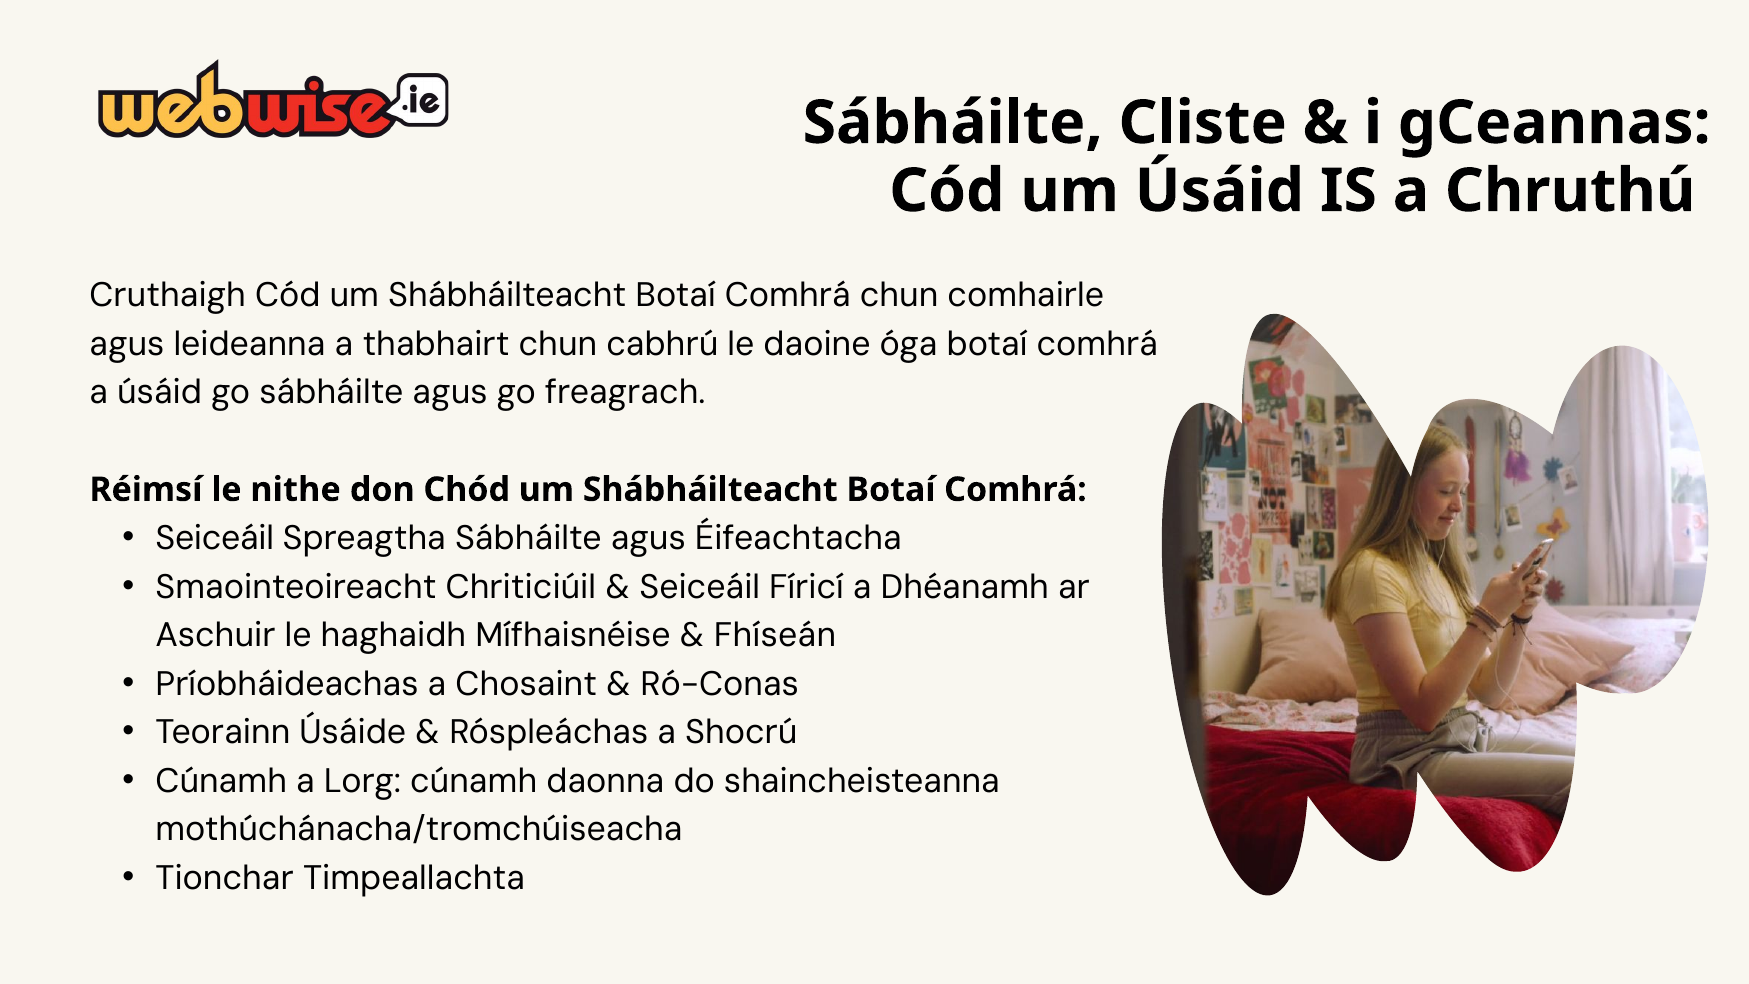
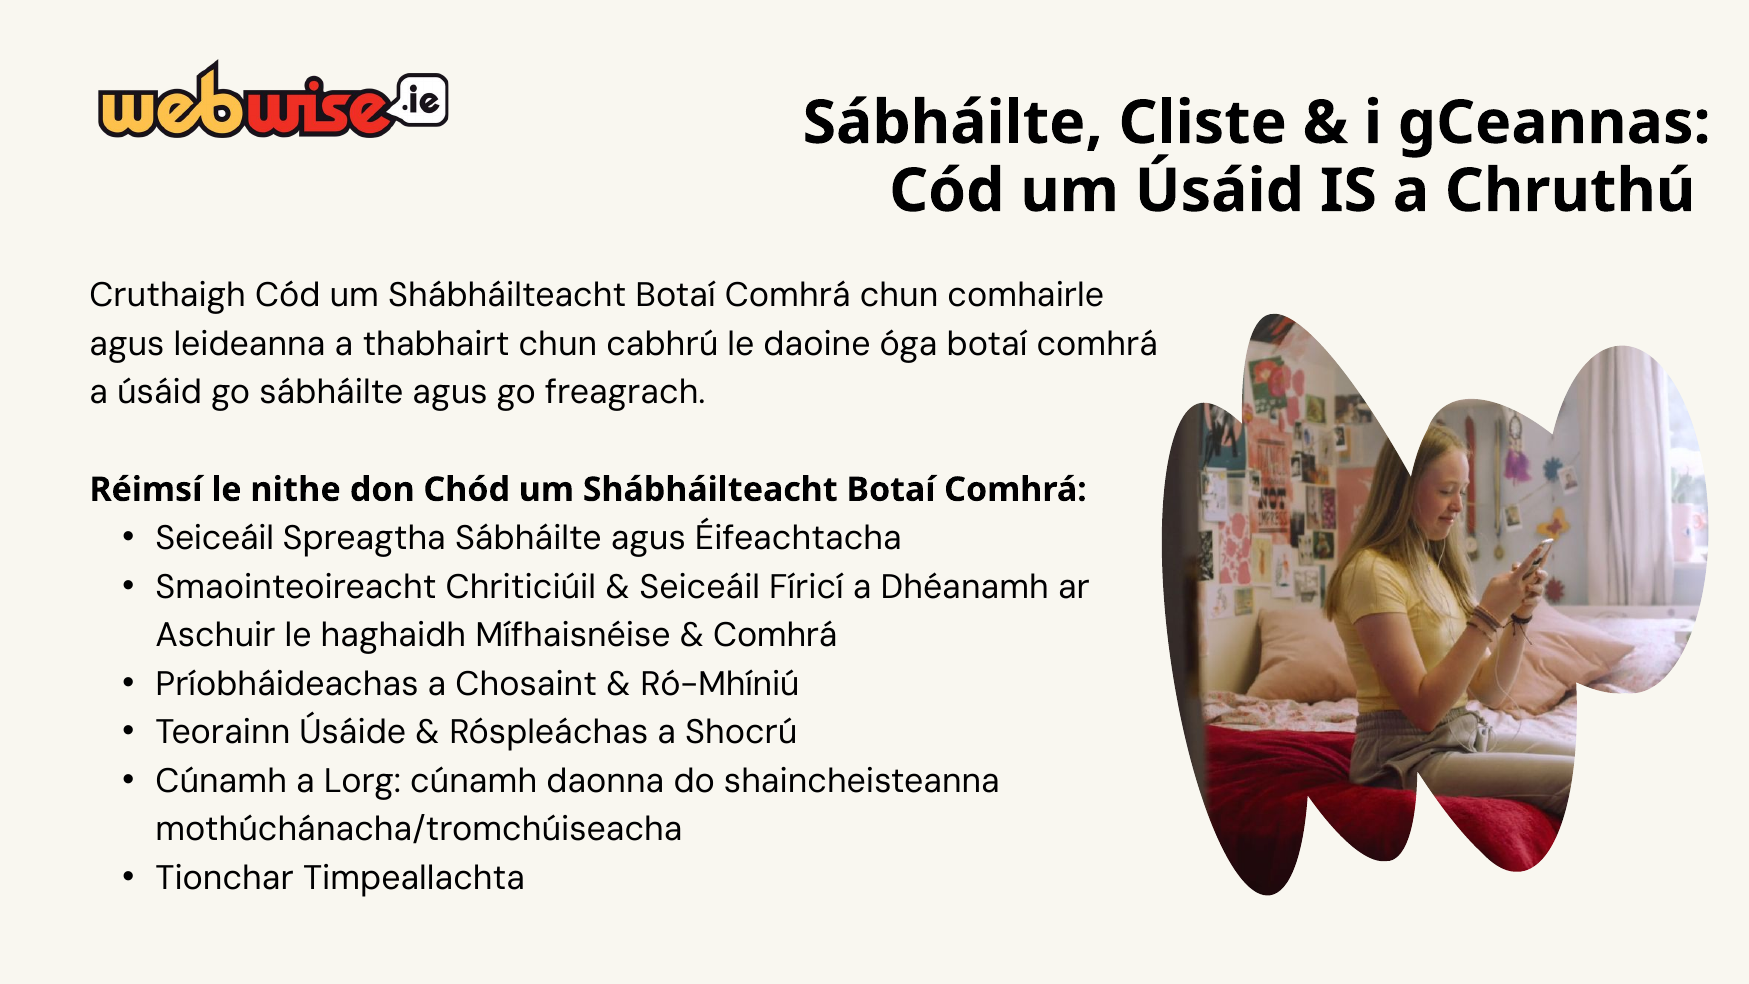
Fhíseán: Fhíseán -> Comhrá (775, 635)
Ró-Conas: Ró-Conas -> Ró-Mhíniú (720, 684)
